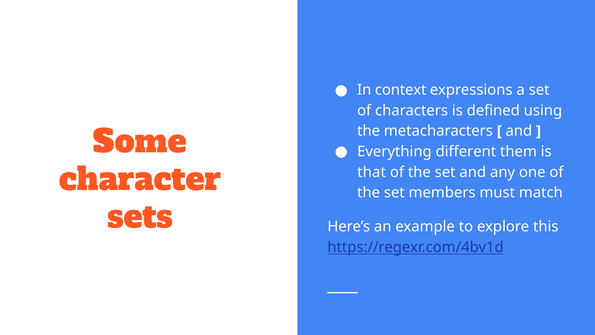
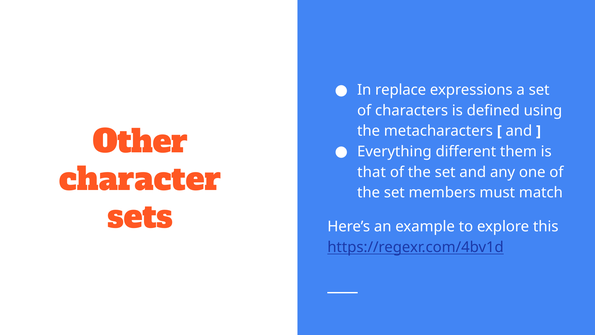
context: context -> replace (401, 90)
Some: Some -> Other (140, 142)
